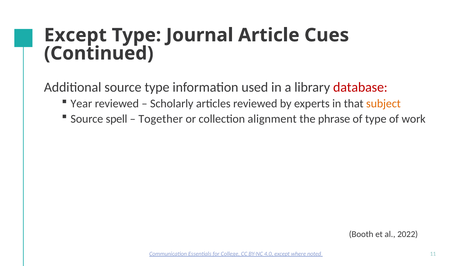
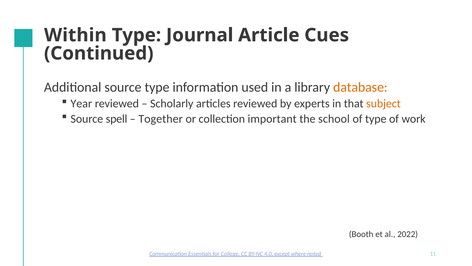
Except: Except -> Within (75, 35)
database colour: red -> orange (360, 87)
alignment: alignment -> important (272, 119)
phrase: phrase -> school (334, 119)
